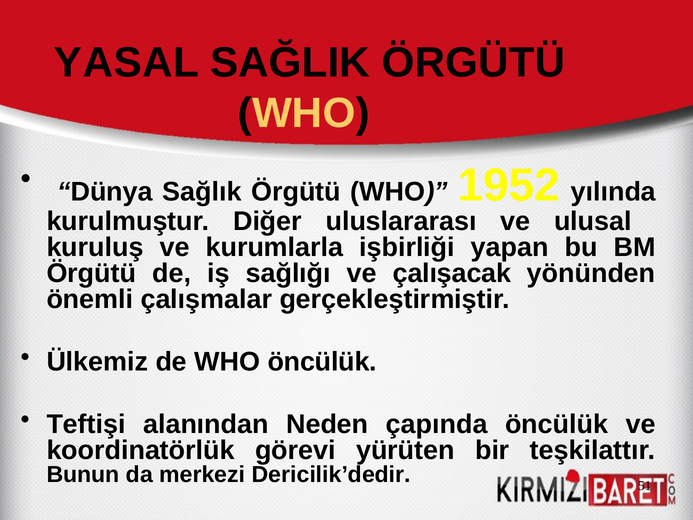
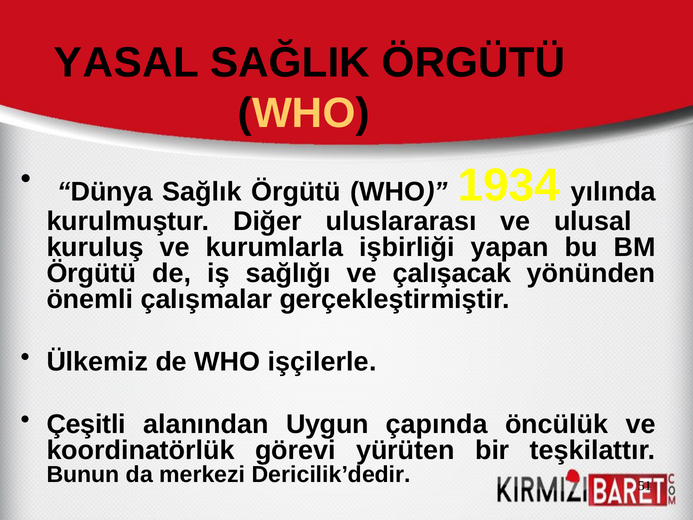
1952: 1952 -> 1934 (509, 185)
WHO öncülük: öncülük -> işçilerle (322, 362)
Teftişi: Teftişi -> Çeşitli (86, 424)
Neden: Neden -> Uygun (327, 424)
